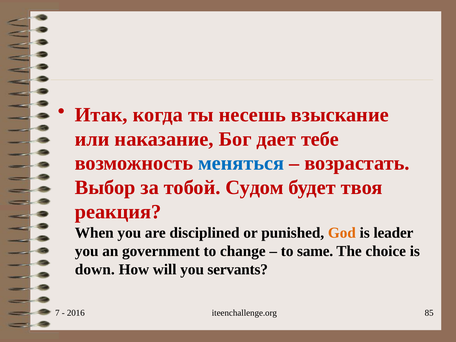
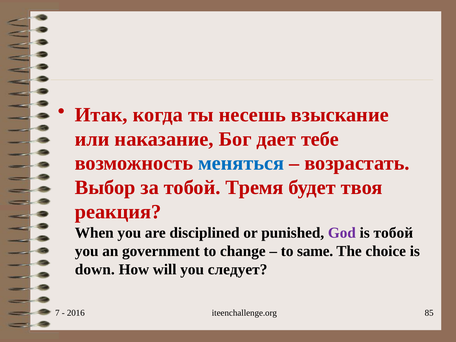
Судом: Судом -> Тремя (255, 188)
God colour: orange -> purple (342, 233)
is leader: leader -> тобой (393, 233)
servants: servants -> следует (238, 269)
